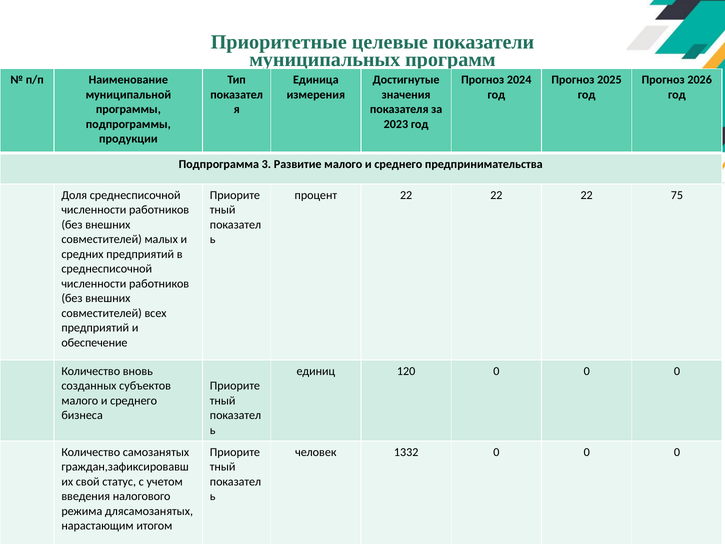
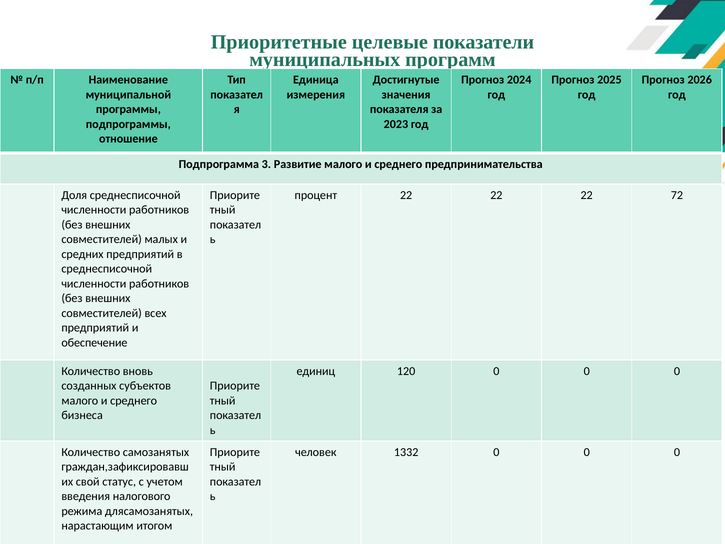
продукции: продукции -> отношение (128, 139)
75: 75 -> 72 (677, 195)
